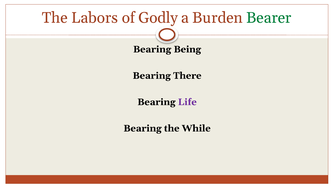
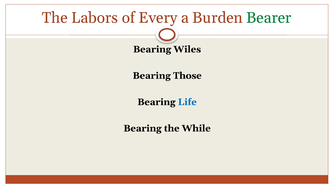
Godly: Godly -> Every (158, 18)
Being: Being -> Wiles (187, 49)
There: There -> Those (187, 76)
Life colour: purple -> blue (187, 102)
